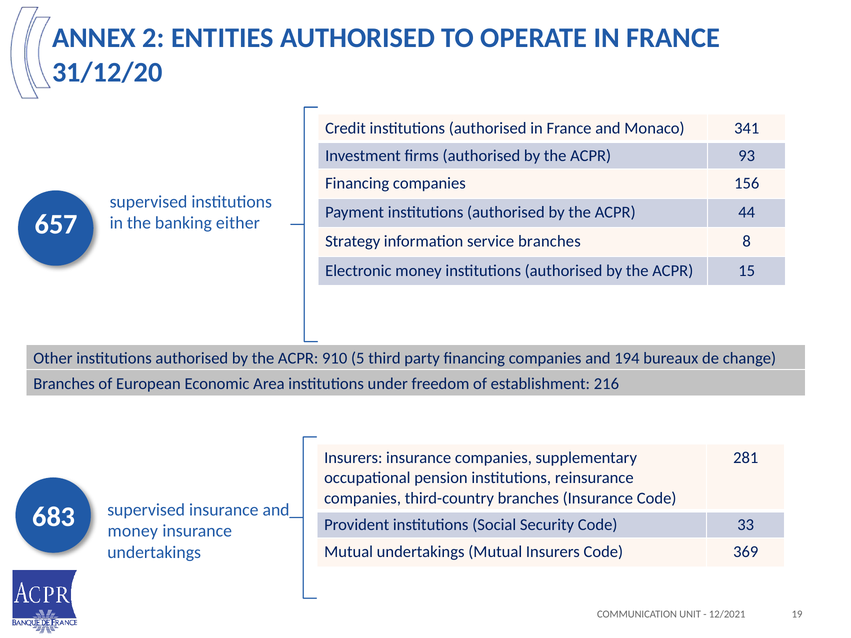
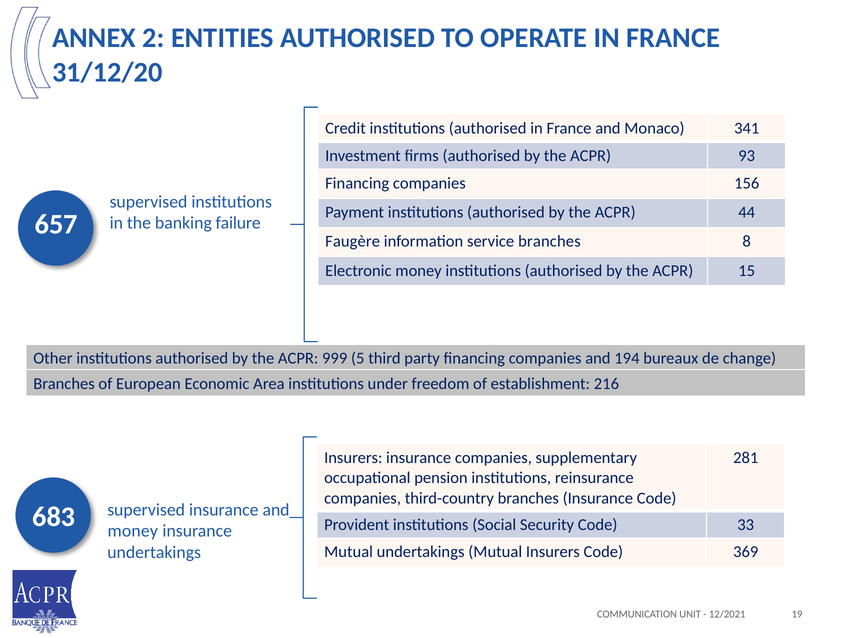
either: either -> failure (238, 223)
Strategy: Strategy -> Faugère (353, 242)
910: 910 -> 999 (335, 358)
